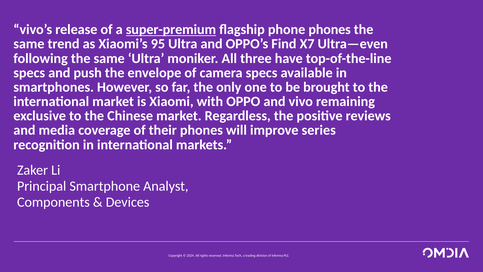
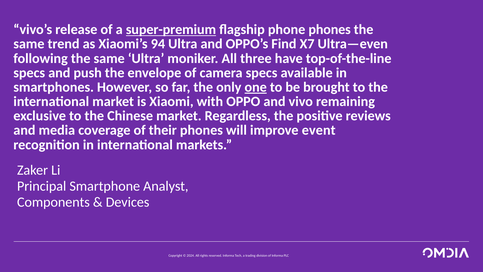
95: 95 -> 94 (158, 44)
one underline: none -> present (256, 87)
series: series -> event (319, 130)
